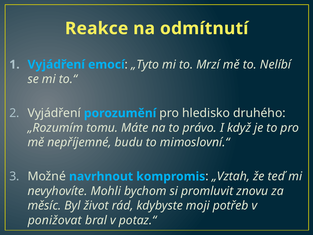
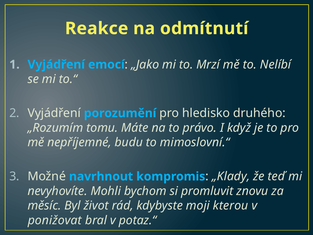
„Tyto: „Tyto -> „Jako (145, 64)
„Vztah: „Vztah -> „Klady (231, 176)
potřeb: potřeb -> kterou (231, 205)
